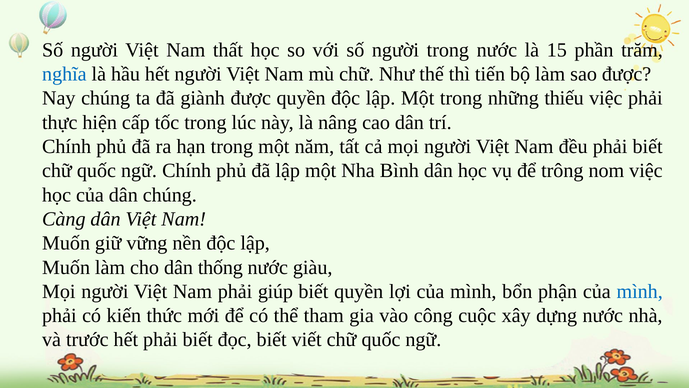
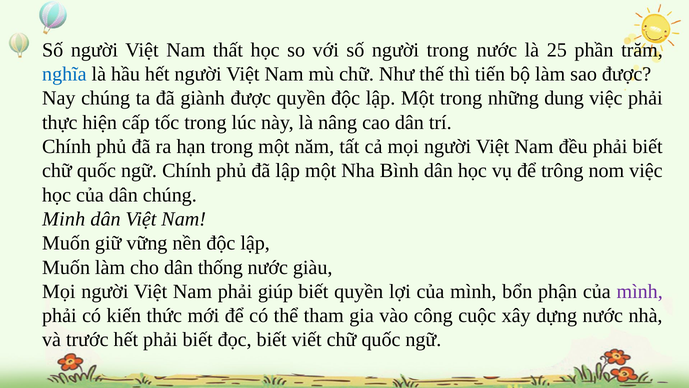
15: 15 -> 25 (557, 50)
thiếu: thiếu -> dung (564, 98)
Càng: Càng -> Minh (64, 219)
mình colour: blue -> purple (640, 291)
